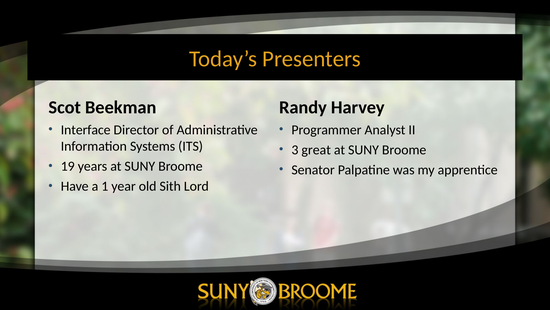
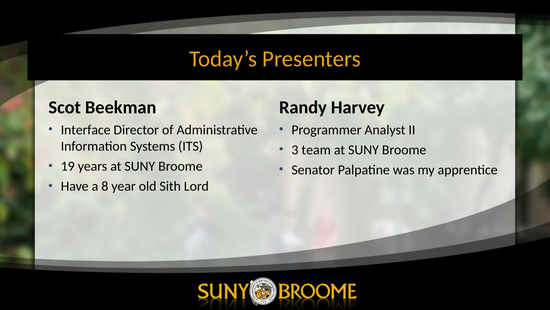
great: great -> team (316, 150)
1: 1 -> 8 (105, 186)
